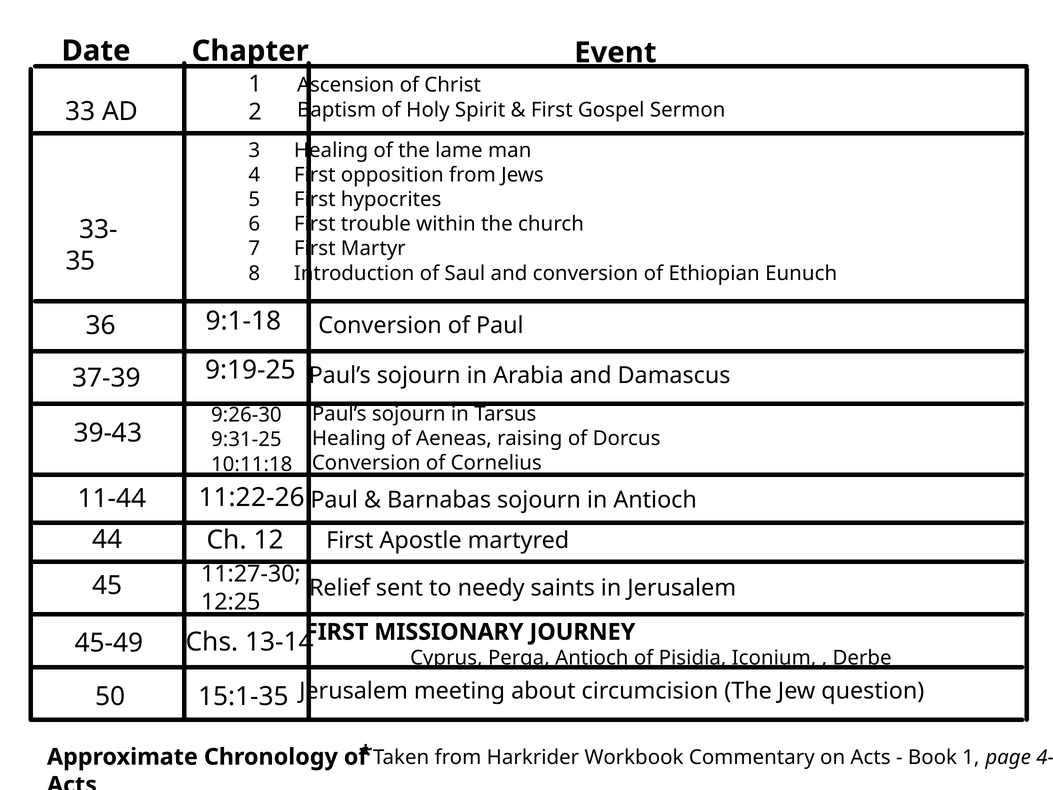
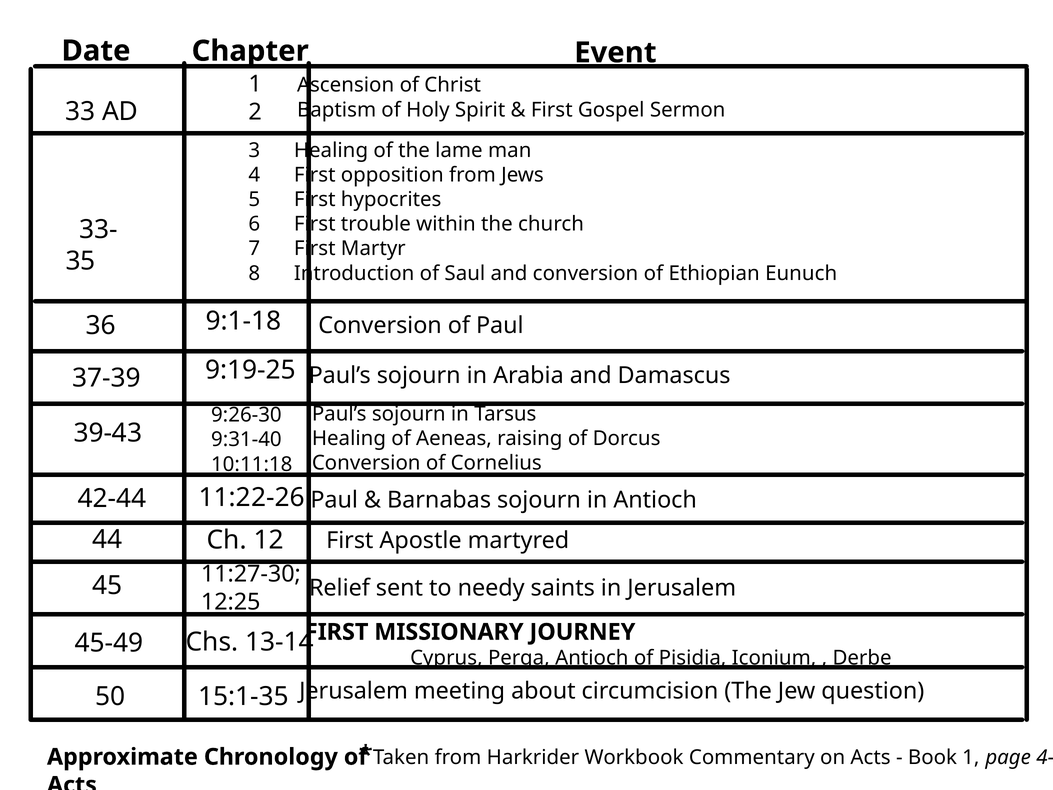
9:31-25: 9:31-25 -> 9:31-40 (246, 440)
11-44: 11-44 -> 42-44 (112, 498)
